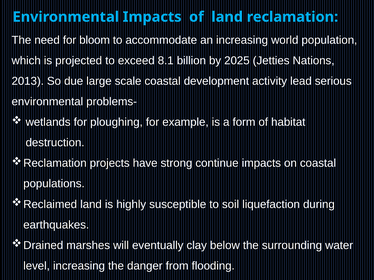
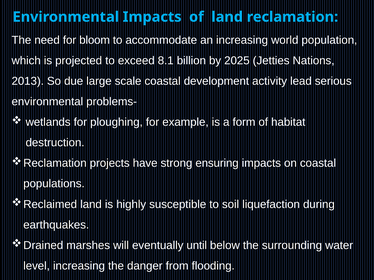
continue: continue -> ensuring (217, 163)
clay: clay -> until (197, 246)
